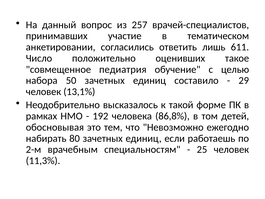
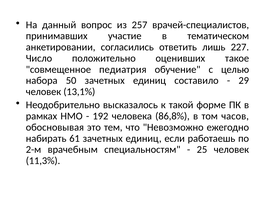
611: 611 -> 227 (240, 47)
детей: детей -> часов (235, 116)
80: 80 -> 61 (75, 138)
